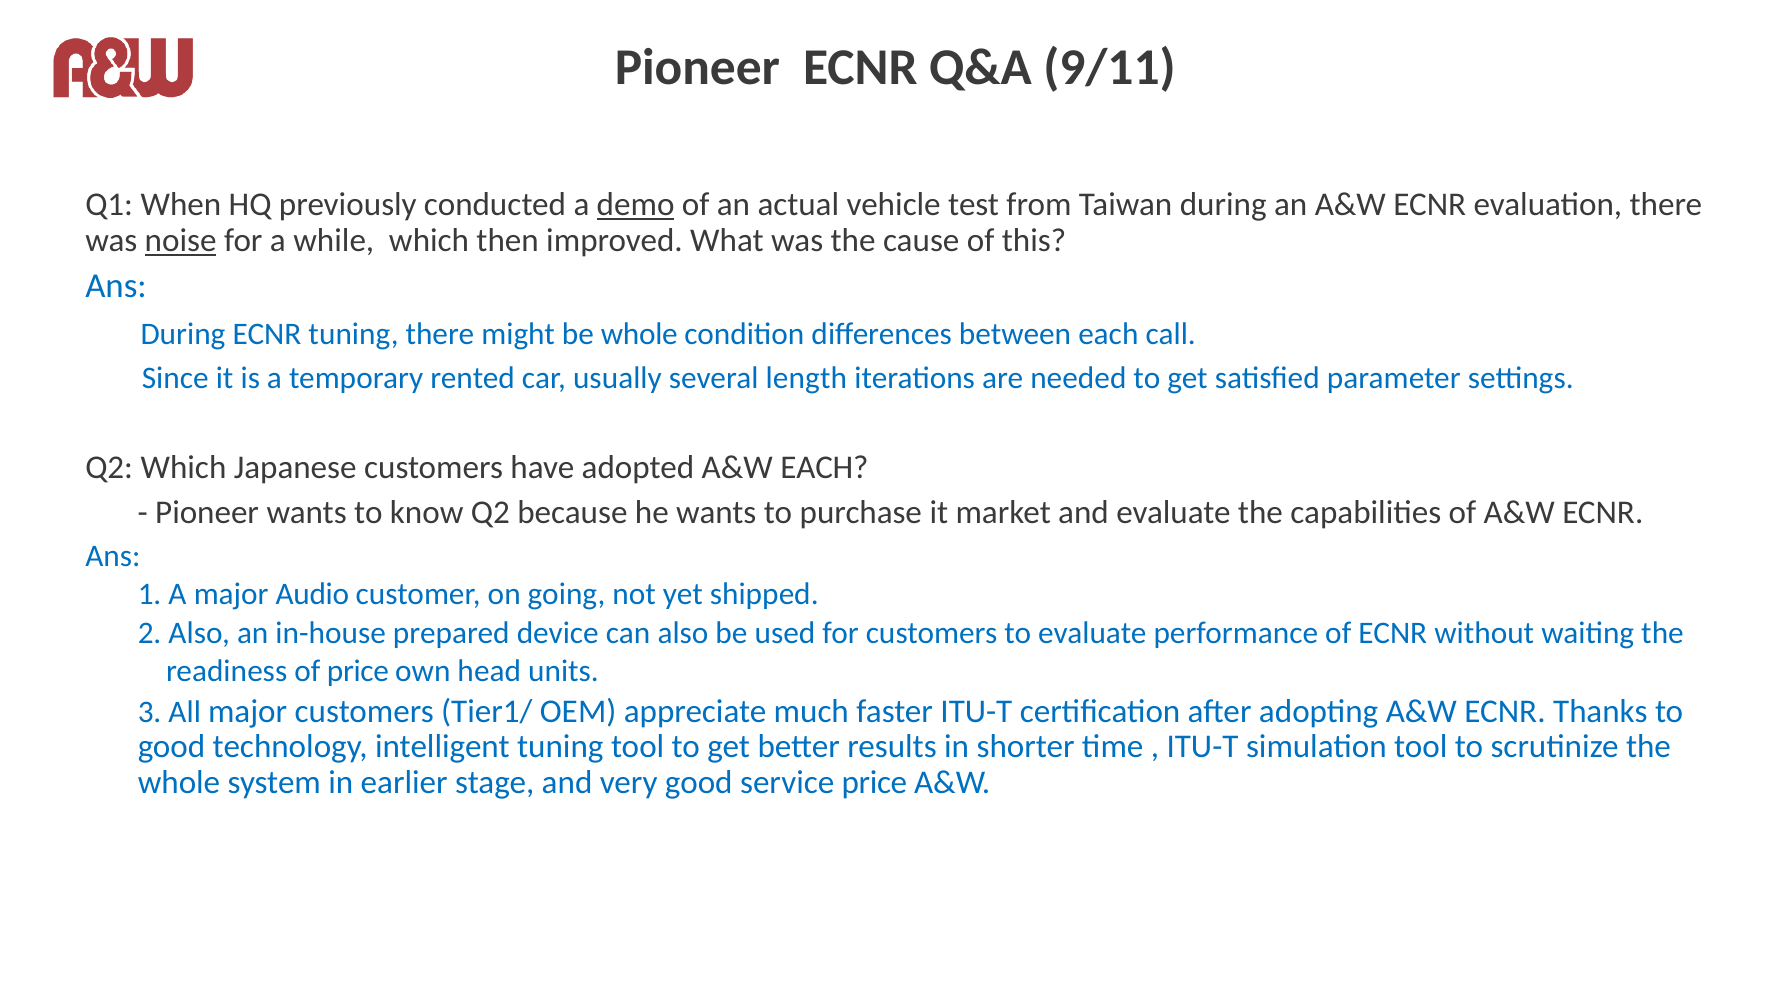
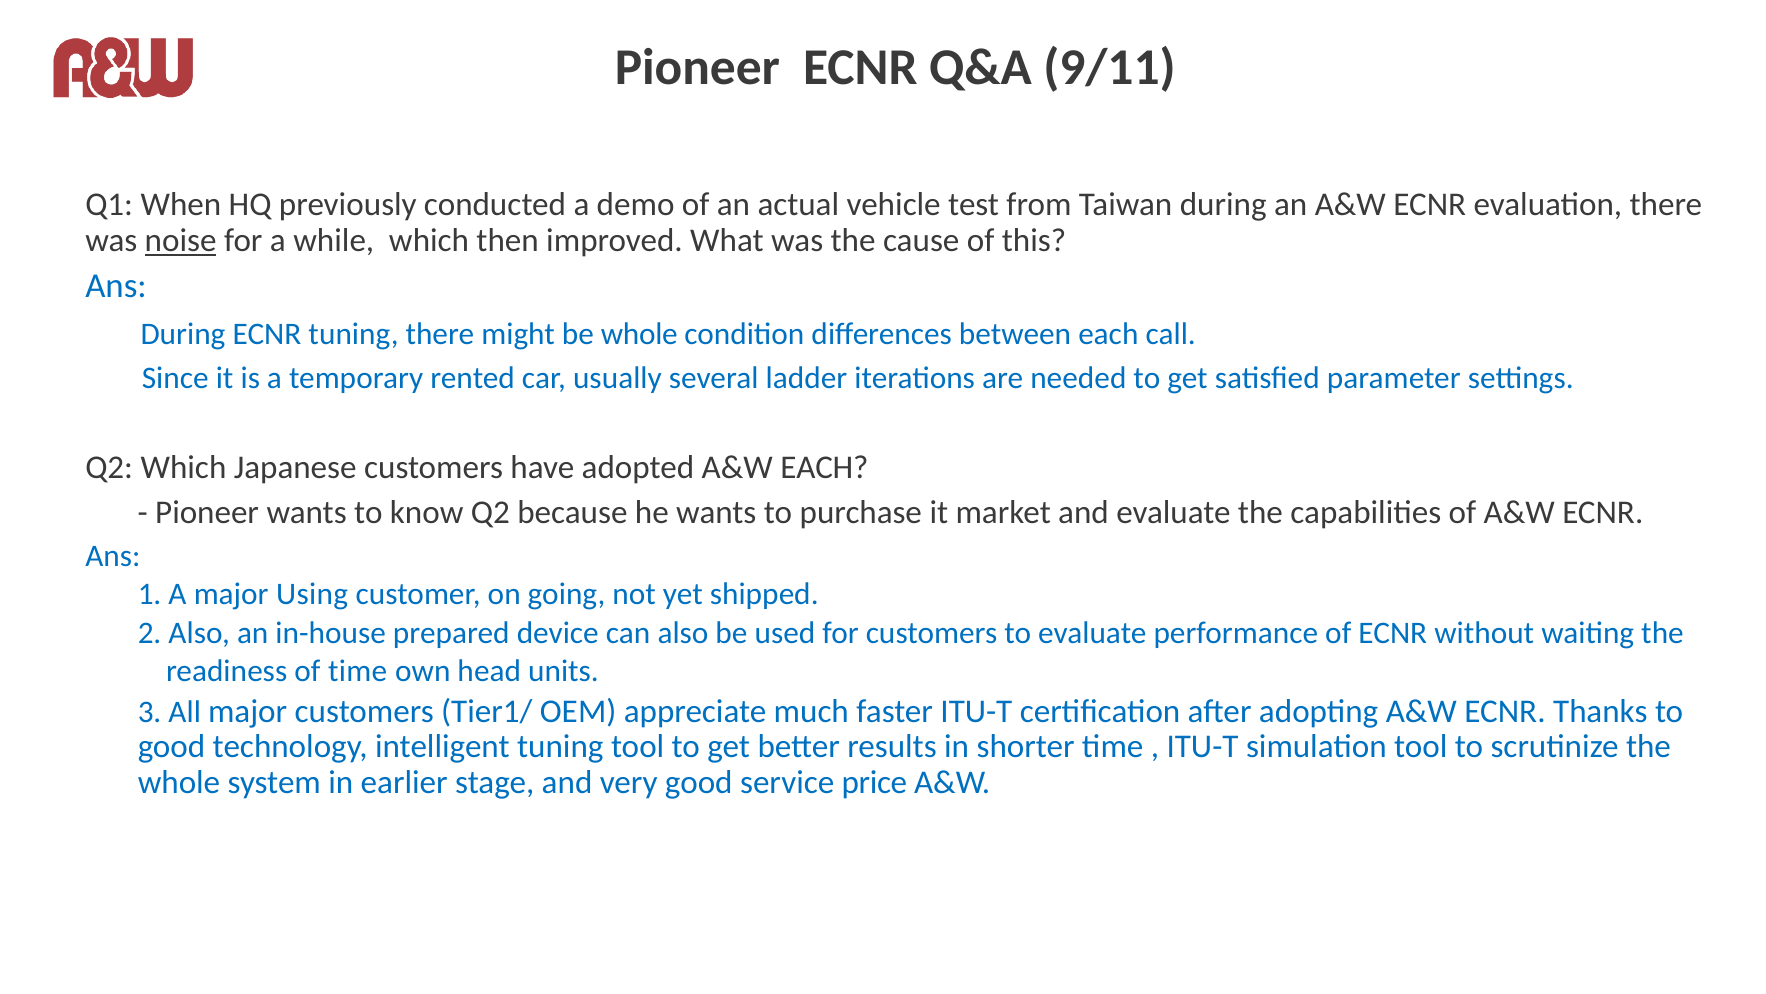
demo underline: present -> none (636, 204)
length: length -> ladder (806, 378)
Audio: Audio -> Using (312, 594)
of price: price -> time (358, 671)
